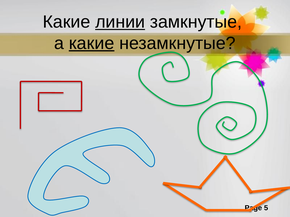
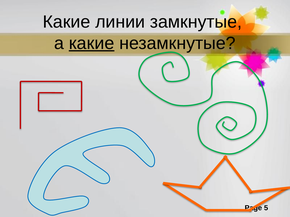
линии underline: present -> none (120, 22)
